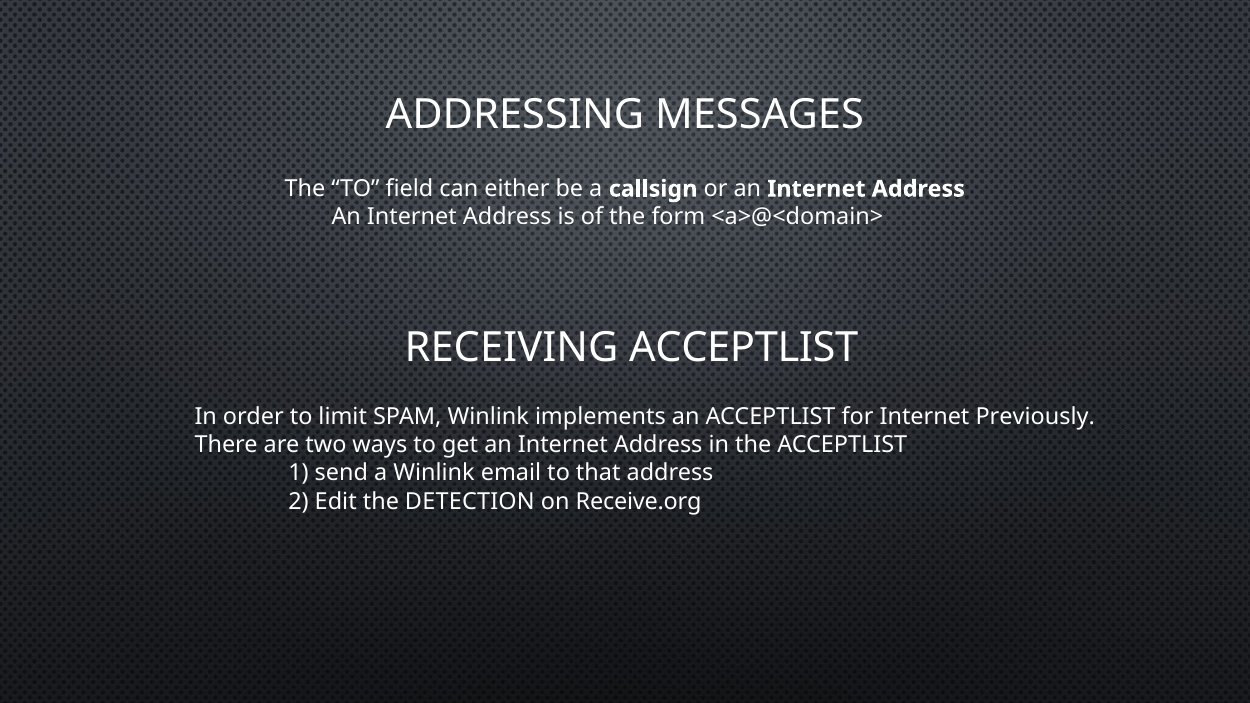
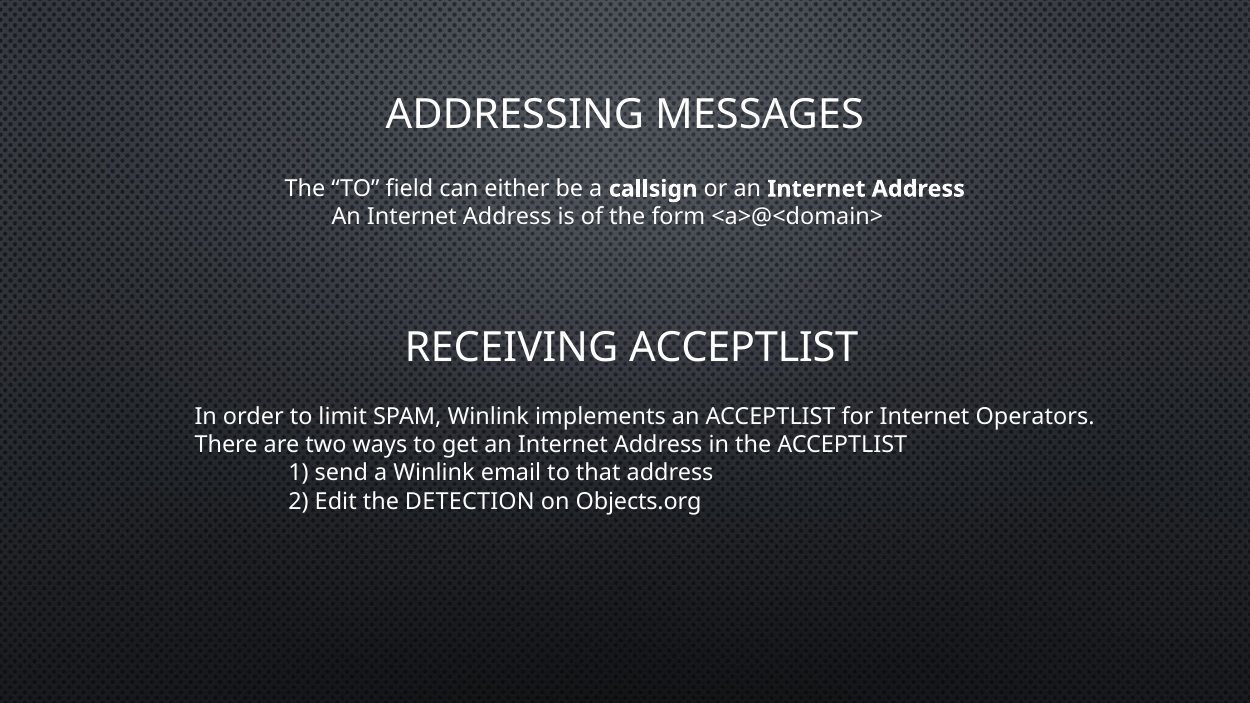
Previously: Previously -> Operators (1035, 417)
Receive.org: Receive.org -> Objects.org (639, 501)
